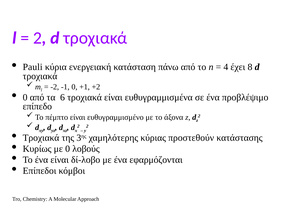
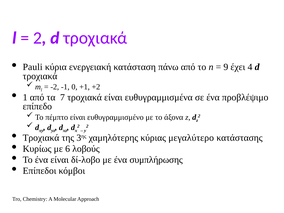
4: 4 -> 9 (226, 67)
8: 8 -> 4 (250, 67)
0: 0 -> 1 (25, 97)
6: 6 -> 7 (62, 97)
προστεθούν: προστεθούν -> μεγαλύτερο (191, 138)
με 0: 0 -> 6 (68, 149)
εφαρμόζονται: εφαρμόζονται -> συμπλήρωσης (156, 160)
